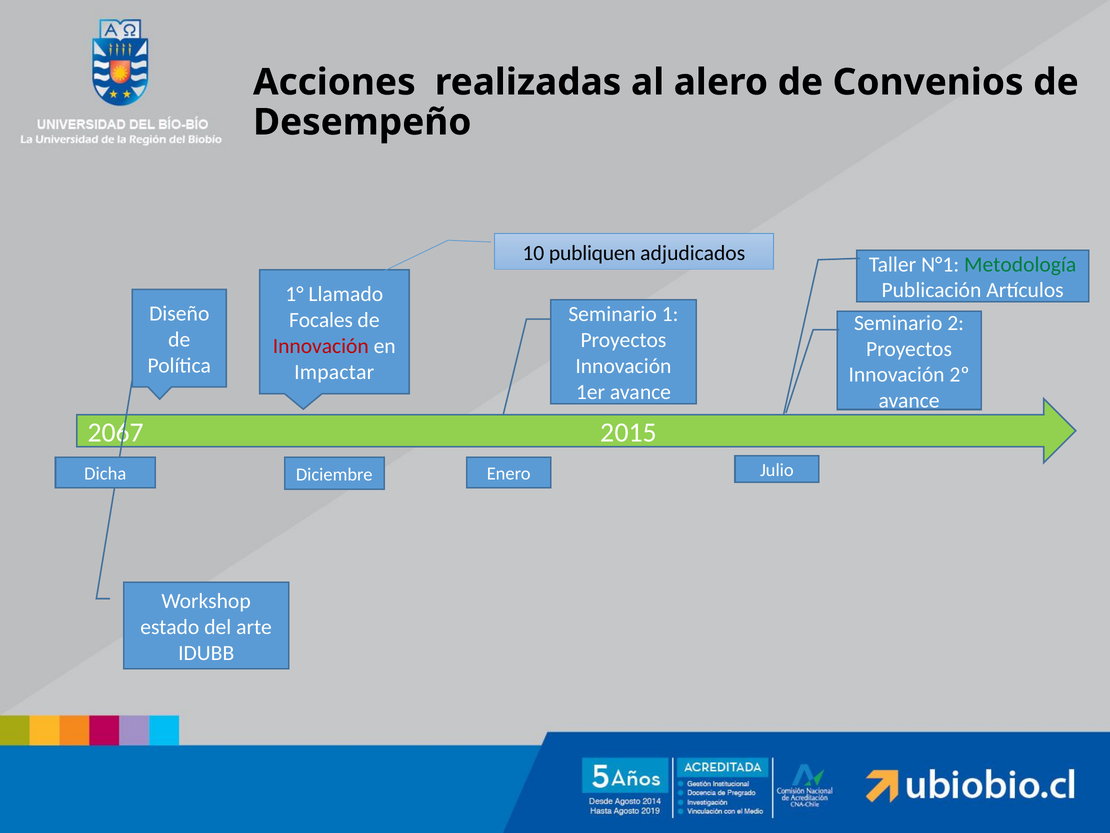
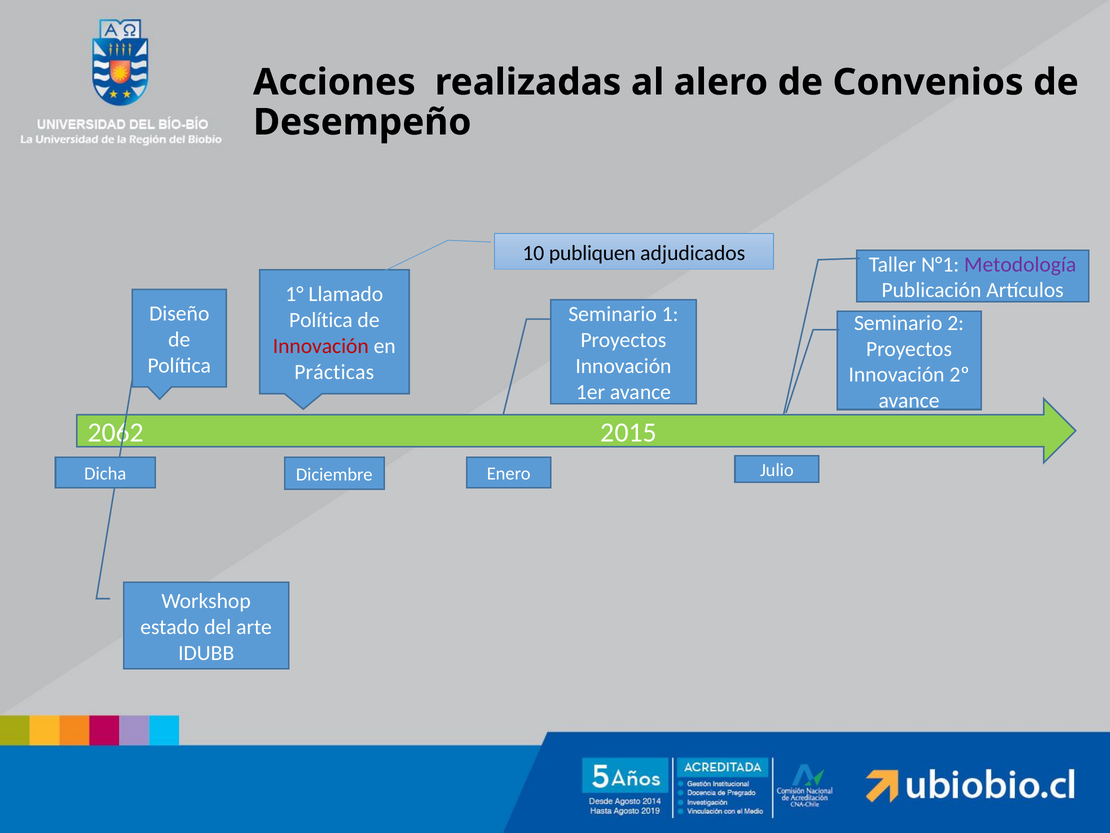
Metodología colour: green -> purple (1020, 264)
Focales: Focales -> Política (321, 320)
Impactar: Impactar -> Prácticas (334, 372)
2067: 2067 -> 2062 (116, 432)
